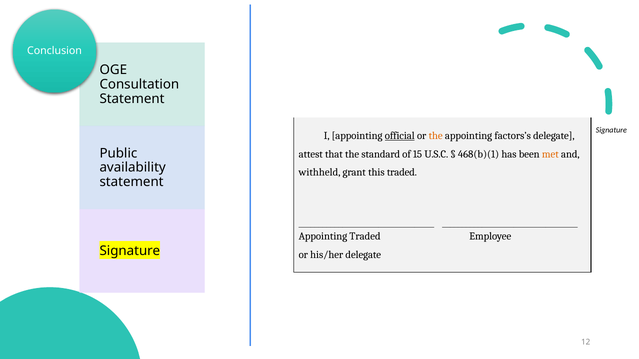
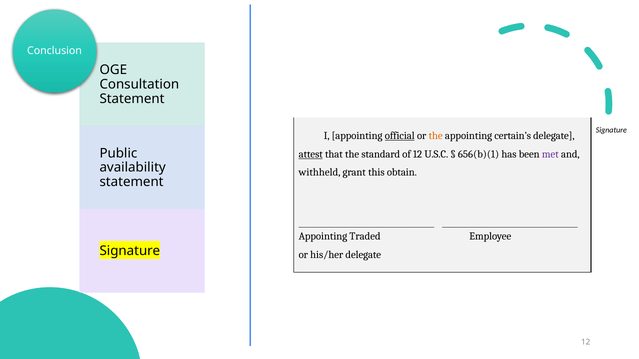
factors’s: factors’s -> certain’s (513, 136)
attest underline: none -> present (311, 154)
of 15: 15 -> 12 (418, 154)
468(b)(1: 468(b)(1 -> 656(b)(1 (479, 154)
met colour: orange -> purple (550, 154)
this traded: traded -> obtain (402, 173)
